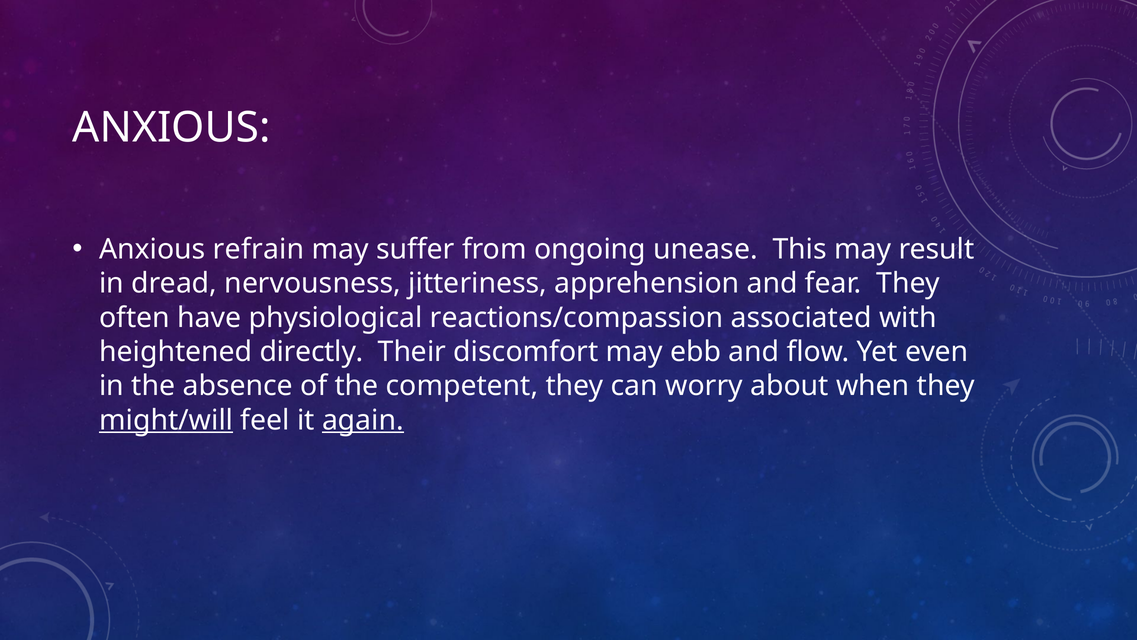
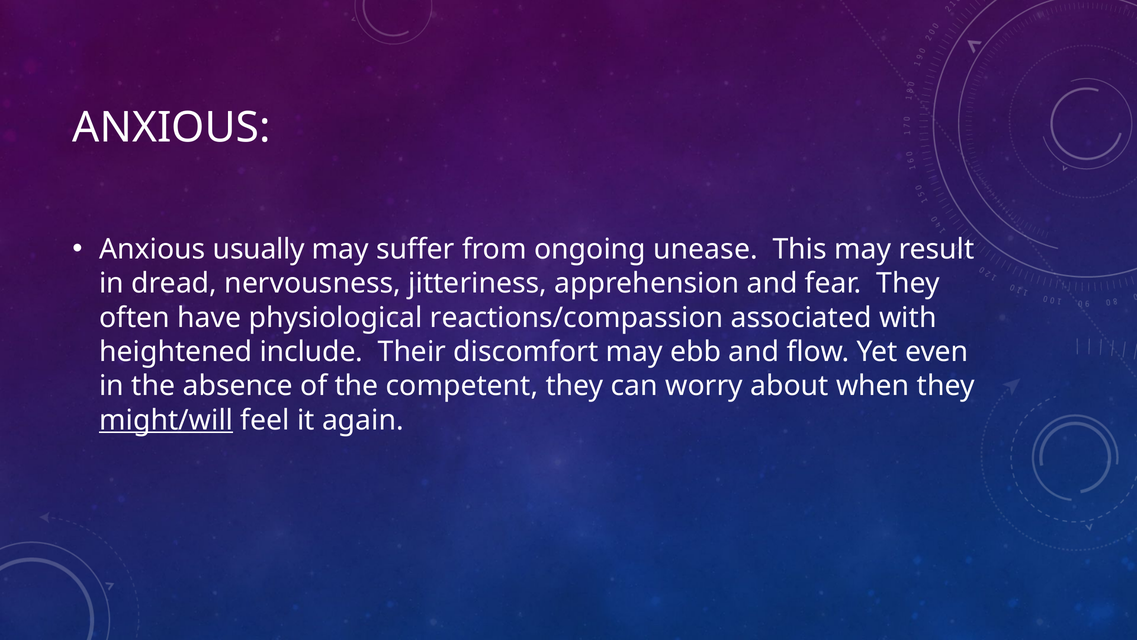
refrain: refrain -> usually (259, 249)
directly: directly -> include (311, 352)
again underline: present -> none (363, 420)
